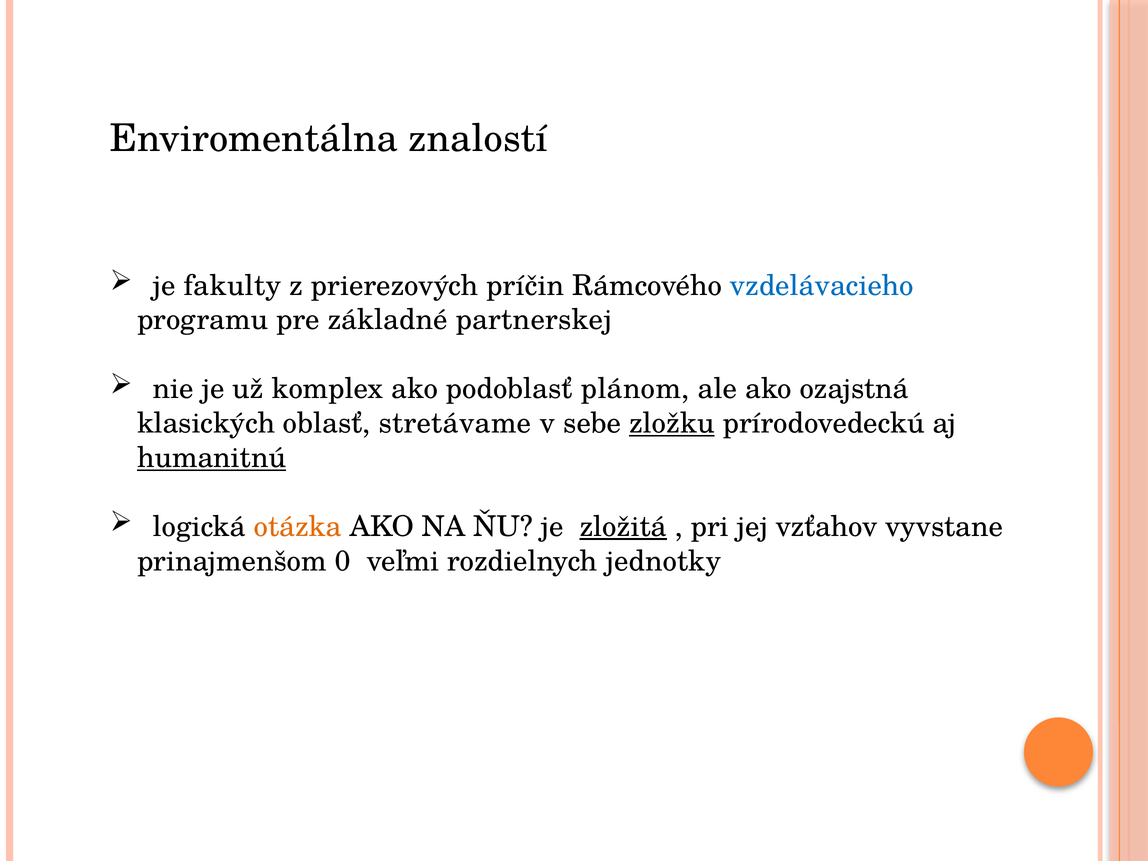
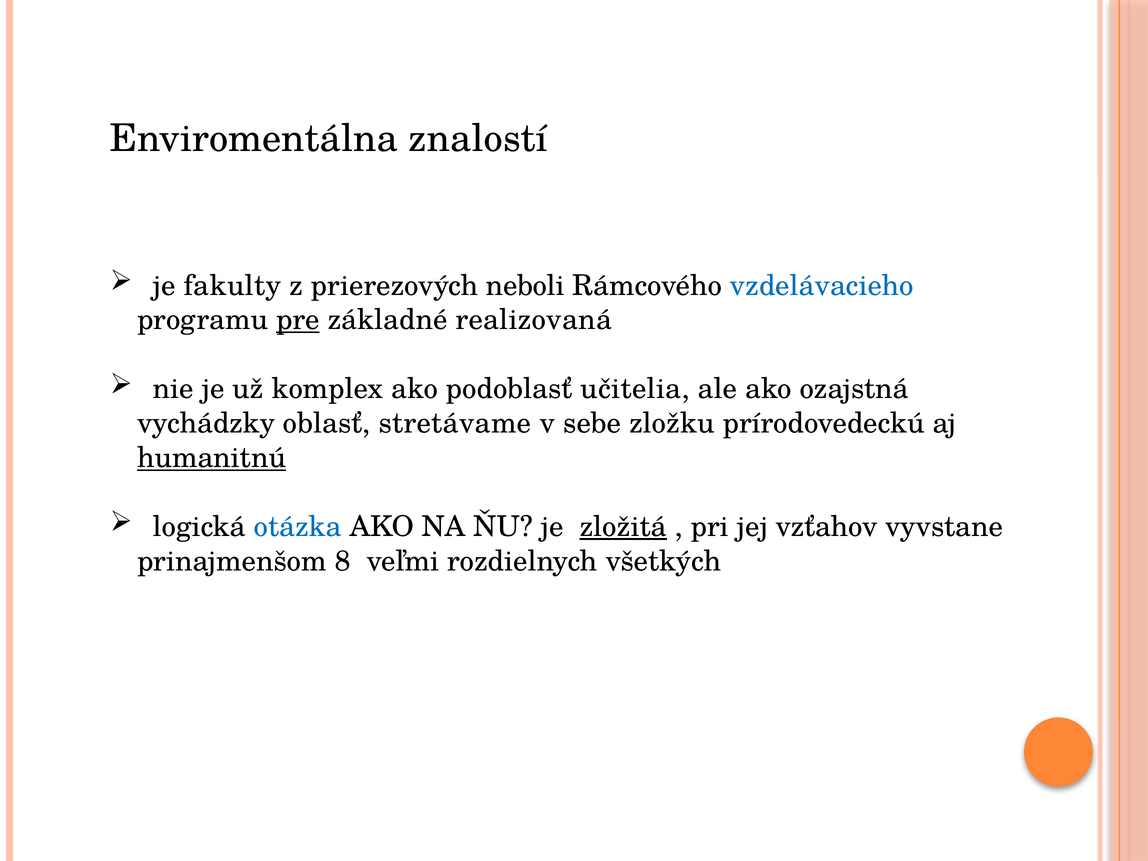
príčin: príčin -> neboli (525, 286)
pre underline: none -> present (298, 320)
partnerskej: partnerskej -> realizovaná (534, 320)
plánom: plánom -> učitelia (635, 389)
klasických: klasických -> vychádzky (206, 423)
zložku underline: present -> none (672, 423)
otázka colour: orange -> blue (298, 527)
0: 0 -> 8 (343, 561)
jednotky: jednotky -> všetkých (663, 561)
